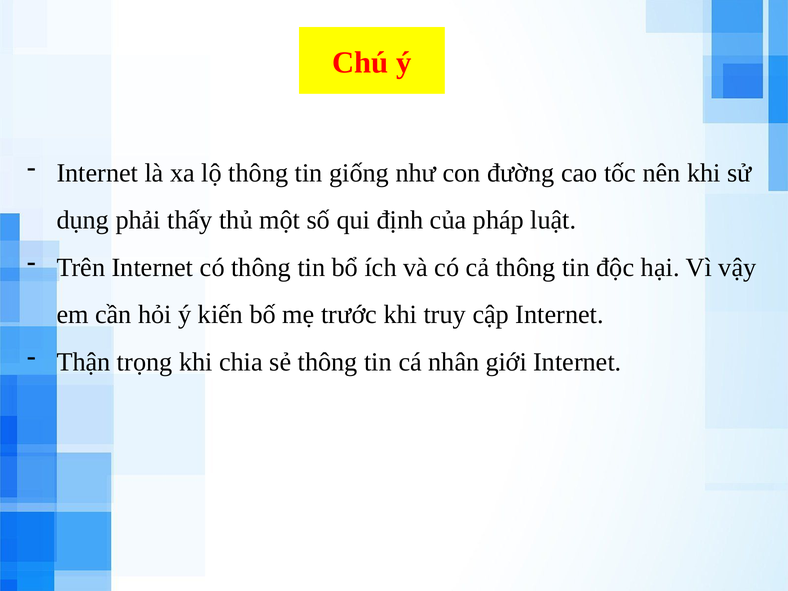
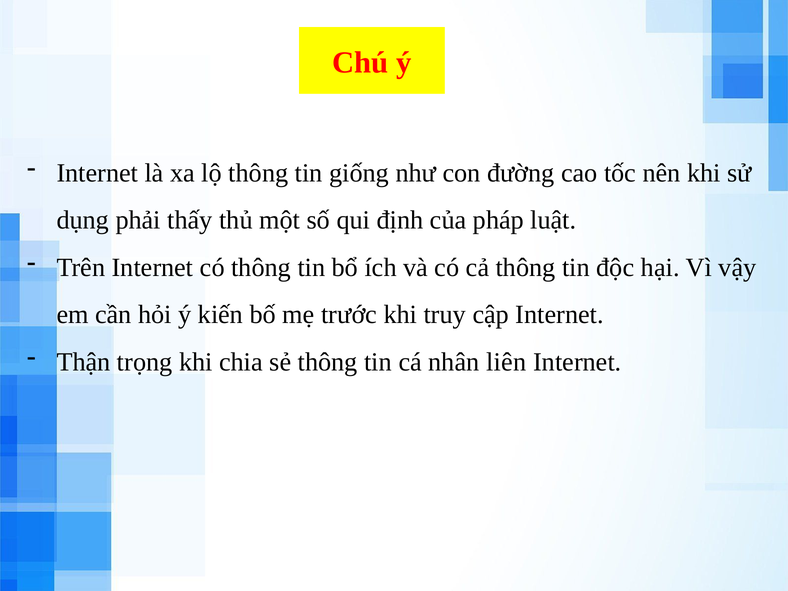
giới: giới -> liên (506, 362)
